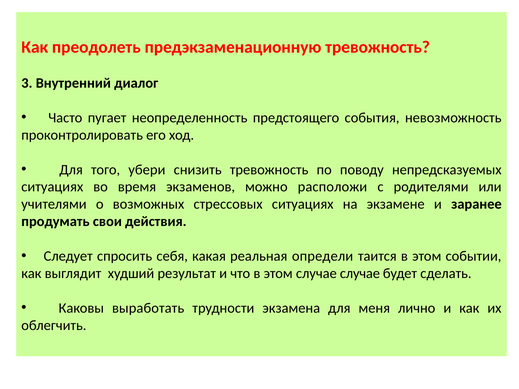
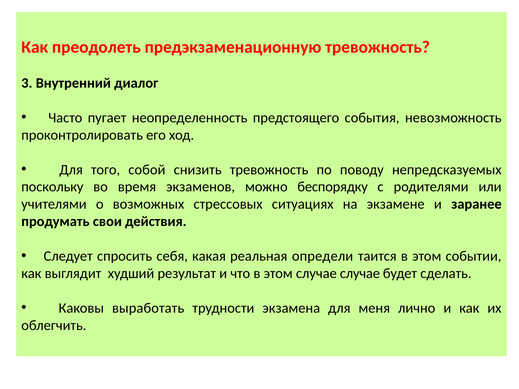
убери: убери -> собой (147, 170)
ситуациях: ситуациях -> поскольку (52, 187)
расположи: расположи -> беспорядку (333, 187)
